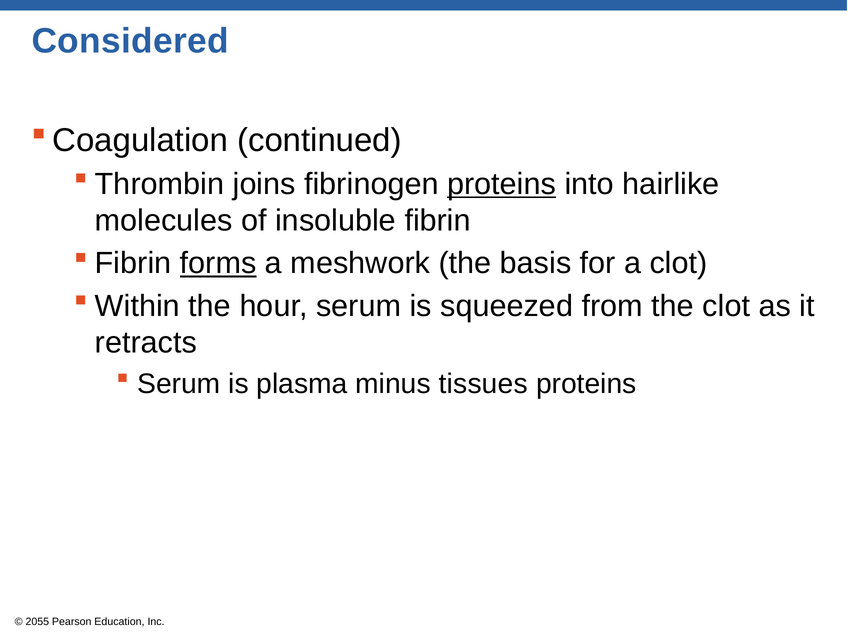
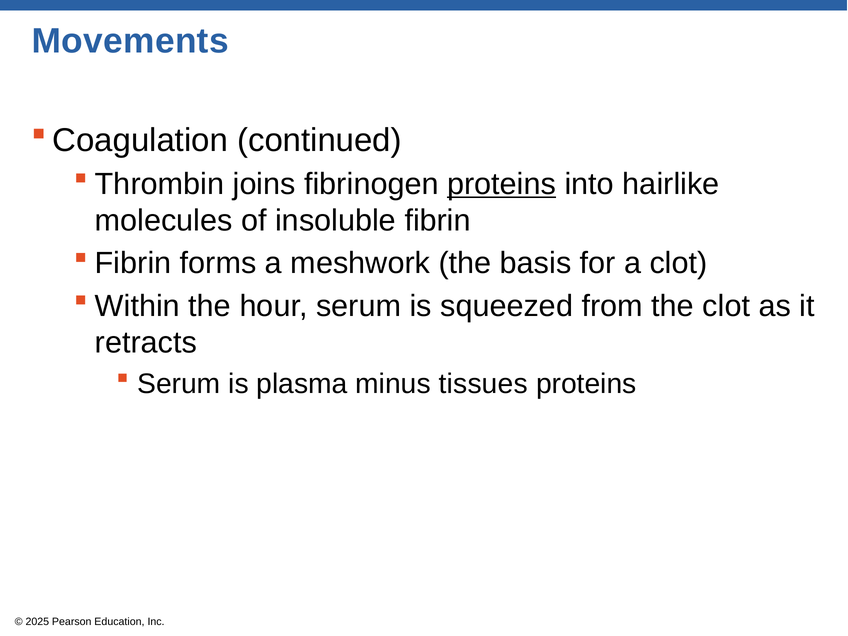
Considered: Considered -> Movements (130, 41)
forms underline: present -> none (218, 263)
2055: 2055 -> 2025 (37, 622)
